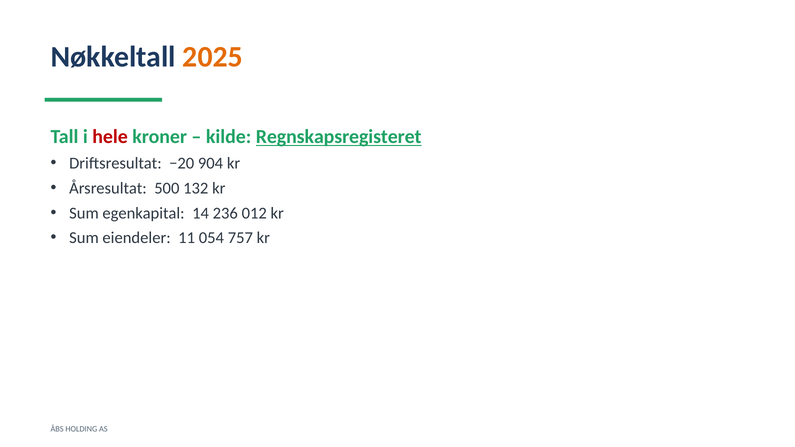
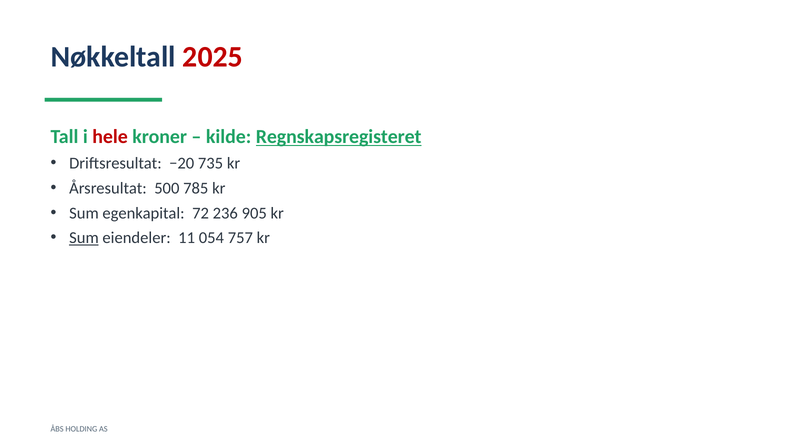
2025 colour: orange -> red (213, 57)
904: 904 -> 735 (211, 163)
132: 132 -> 785 (196, 188)
14: 14 -> 72 (201, 213)
012: 012 -> 905 (254, 213)
Sum underline: none -> present (84, 238)
